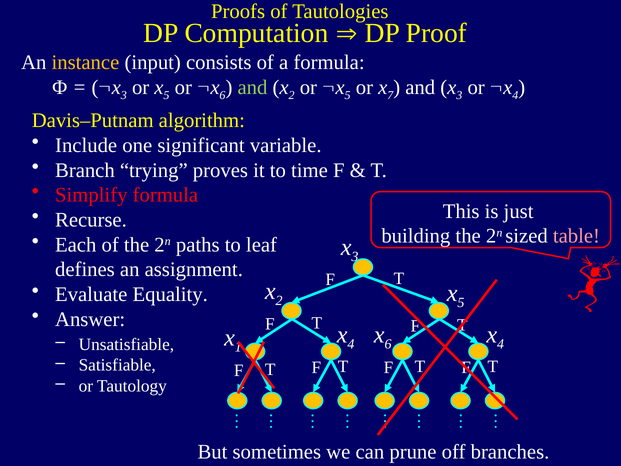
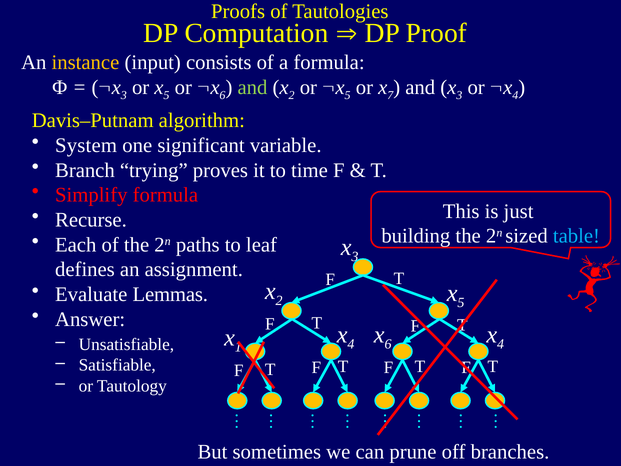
Include: Include -> System (86, 145)
table colour: pink -> light blue (576, 236)
Equality: Equality -> Lemmas (170, 294)
